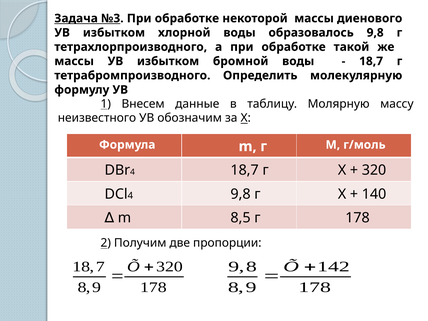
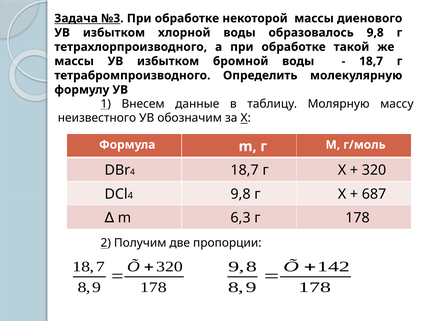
140: 140 -> 687 (374, 194)
8,5: 8,5 -> 6,3 (241, 218)
